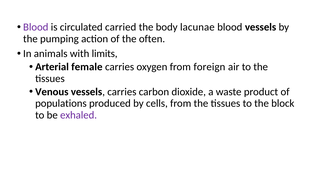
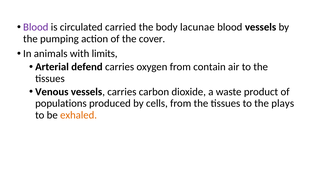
often: often -> cover (152, 39)
female: female -> defend (87, 67)
foreign: foreign -> contain (209, 67)
block: block -> plays (283, 103)
exhaled colour: purple -> orange (79, 115)
